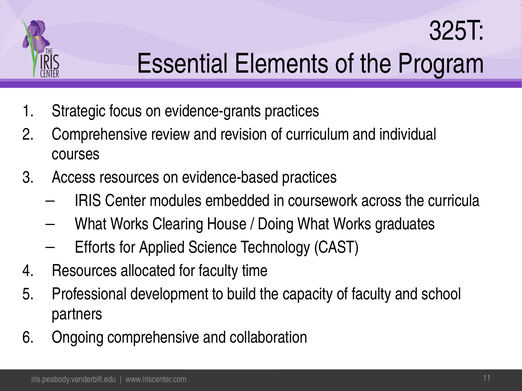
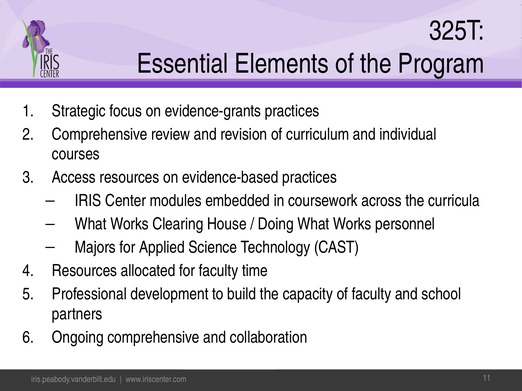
graduates: graduates -> personnel (405, 224)
Efforts: Efforts -> Majors (95, 248)
